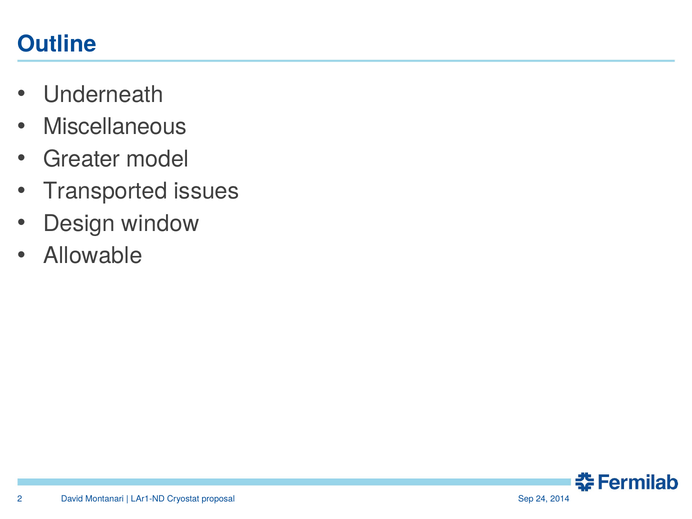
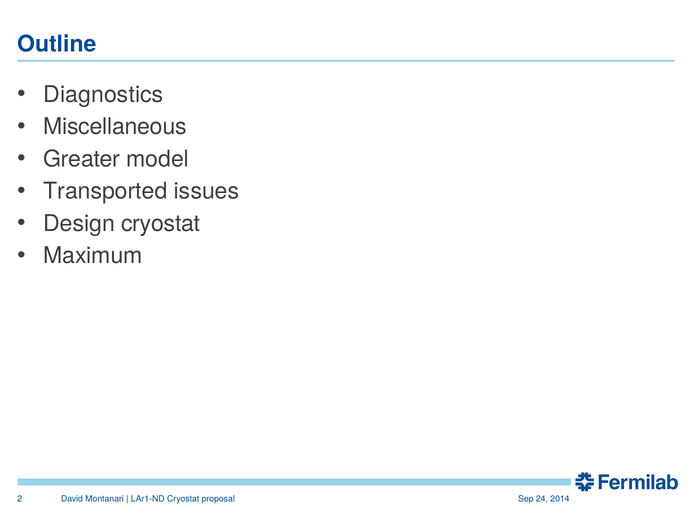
Underneath: Underneath -> Diagnostics (103, 94)
Design window: window -> cryostat (161, 224)
Allowable: Allowable -> Maximum (93, 256)
